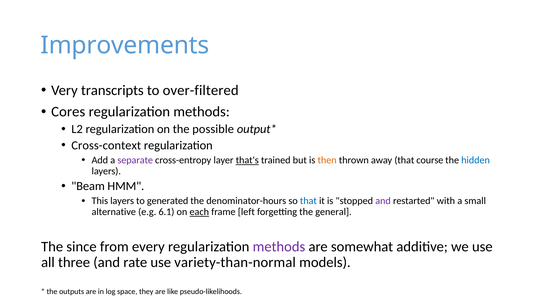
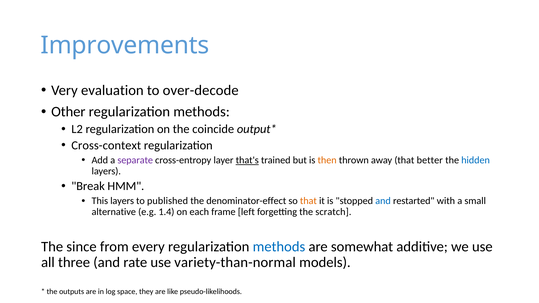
transcripts: transcripts -> evaluation (112, 91)
over-filtered: over-filtered -> over-decode (201, 91)
Cores: Cores -> Other (68, 112)
possible: possible -> coincide (213, 129)
course: course -> better (430, 160)
Beam: Beam -> Break (88, 186)
generated: generated -> published (168, 201)
denominator-hours: denominator-hours -> denominator-effect (246, 201)
that colour: blue -> orange (308, 201)
and colour: purple -> blue (383, 201)
6.1: 6.1 -> 1.4 (166, 212)
each underline: present -> none (199, 212)
general: general -> scratch (333, 212)
methods colour: purple -> blue (279, 247)
